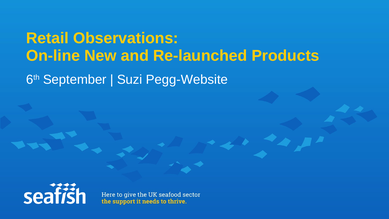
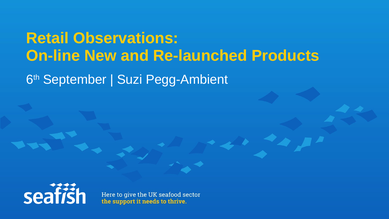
Pegg-Website: Pegg-Website -> Pegg-Ambient (187, 79)
